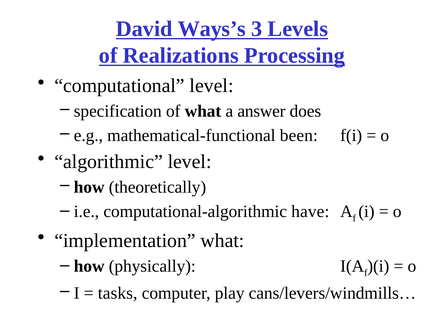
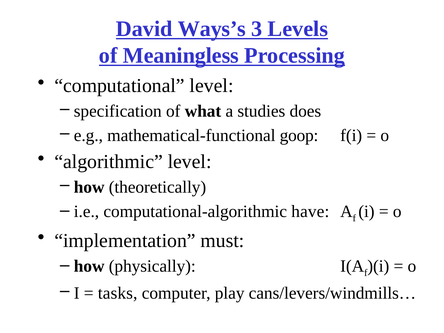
Realizations: Realizations -> Meaningless (181, 56)
answer: answer -> studies (261, 111)
been: been -> goop (299, 135)
implementation what: what -> must (223, 241)
